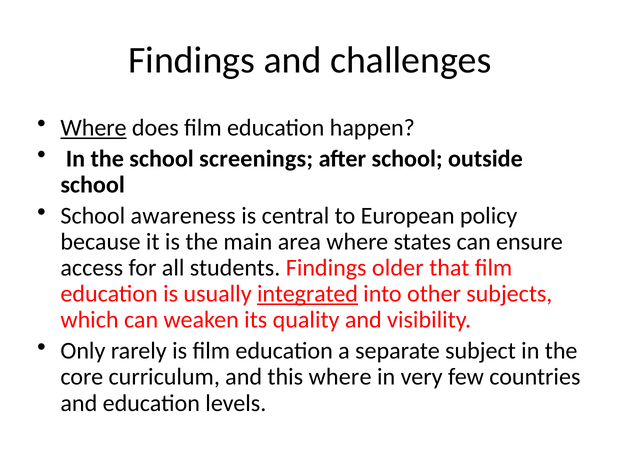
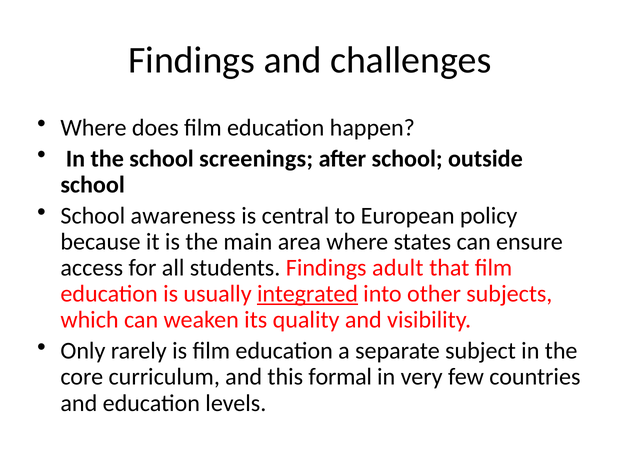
Where underline: present -> none (94, 128)
older: older -> adult (398, 268)
this where: where -> formal (340, 377)
